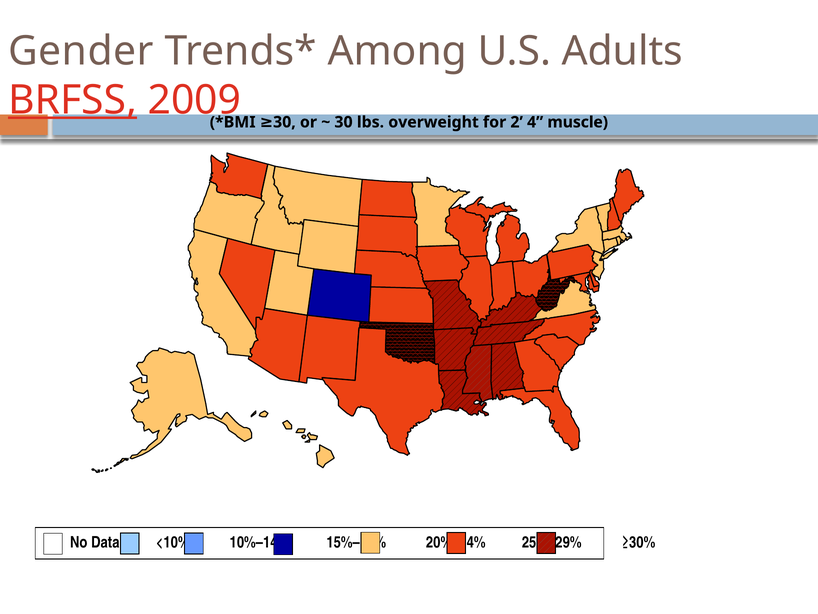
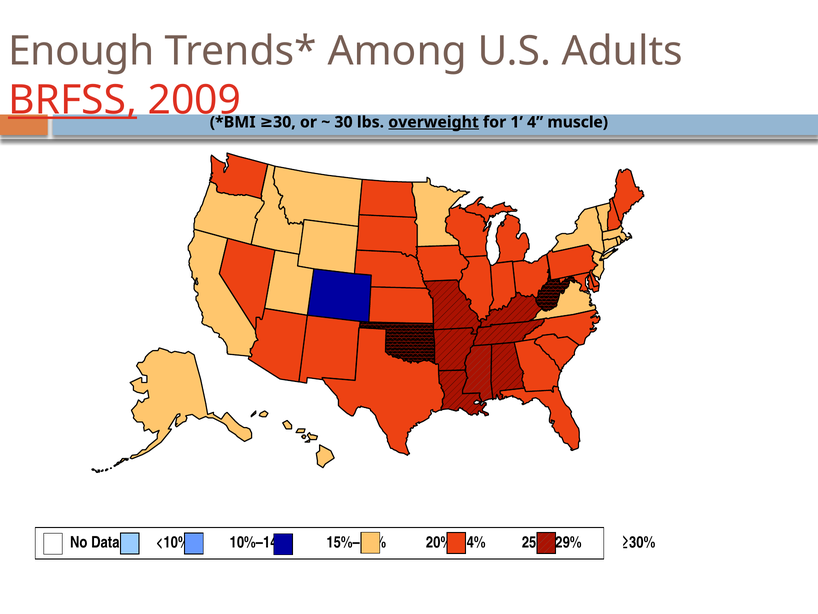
Gender: Gender -> Enough (81, 51)
overweight underline: none -> present (434, 122)
2: 2 -> 1 (517, 122)
